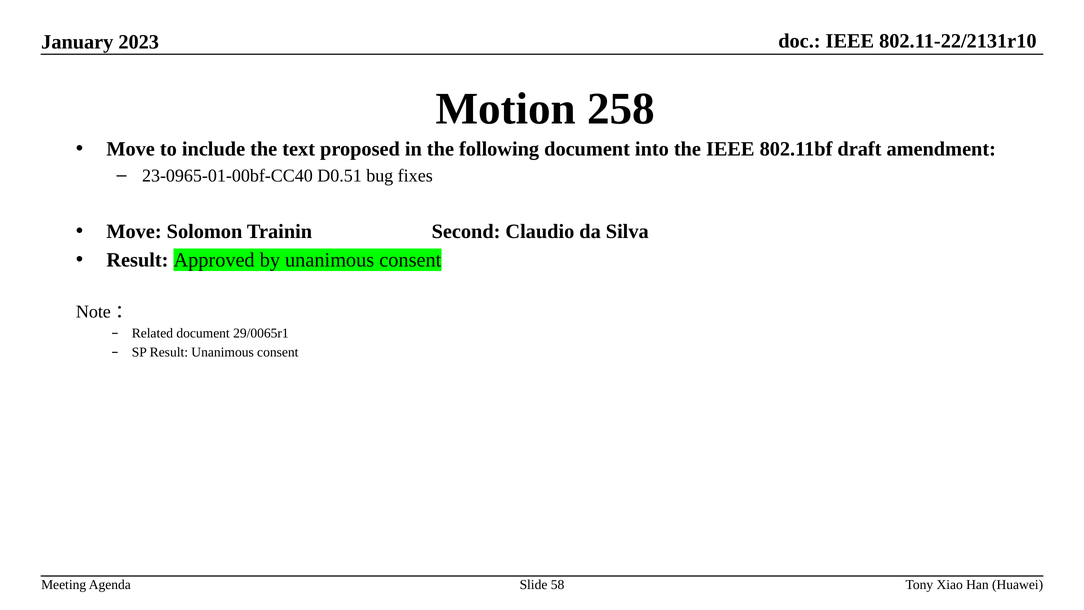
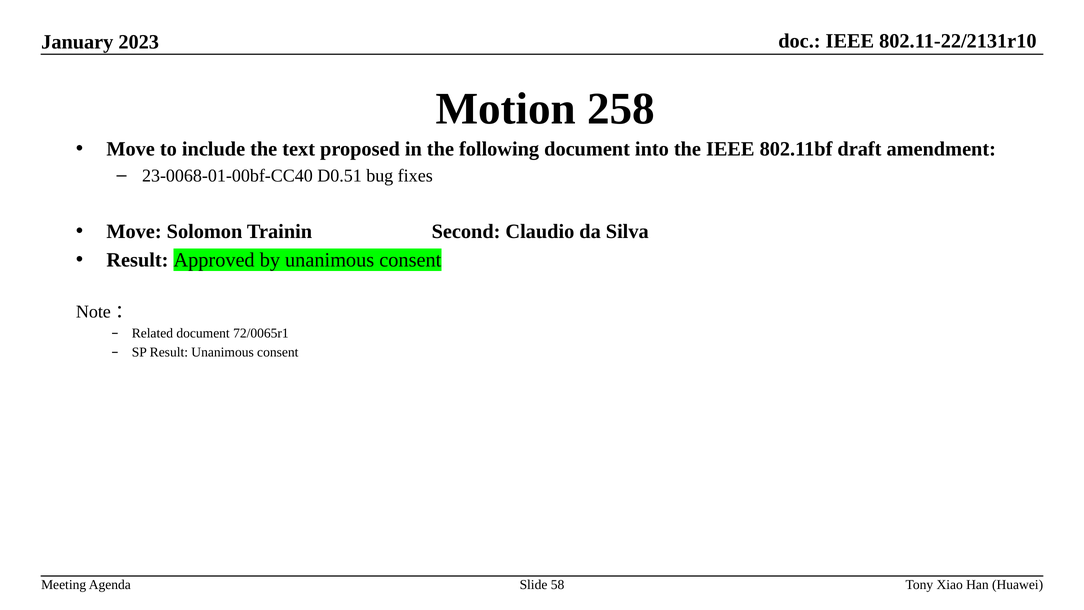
23-0965-01-00bf-CC40: 23-0965-01-00bf-CC40 -> 23-0068-01-00bf-CC40 (227, 176)
29/0065r1: 29/0065r1 -> 72/0065r1 (261, 333)
